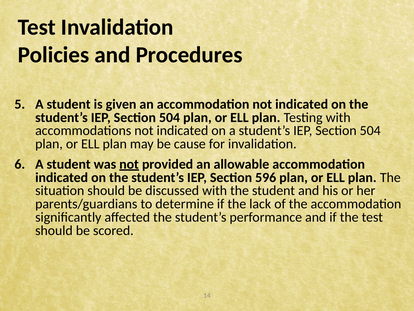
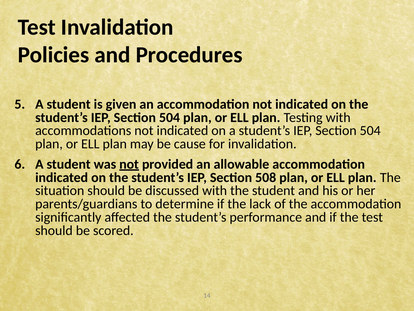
596: 596 -> 508 (266, 177)
